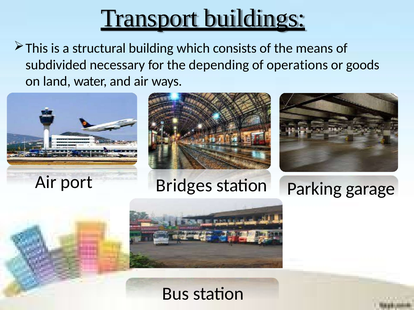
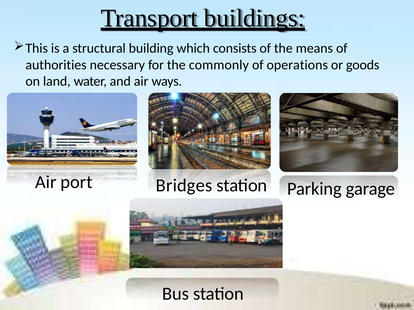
subdivided: subdivided -> authorities (56, 65)
depending: depending -> commonly (219, 65)
